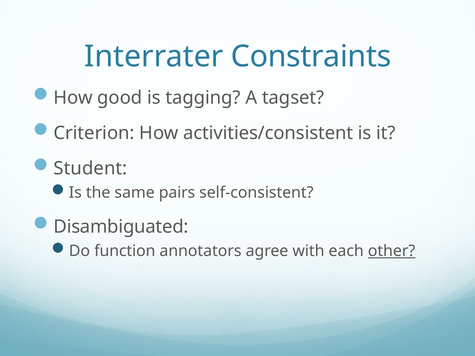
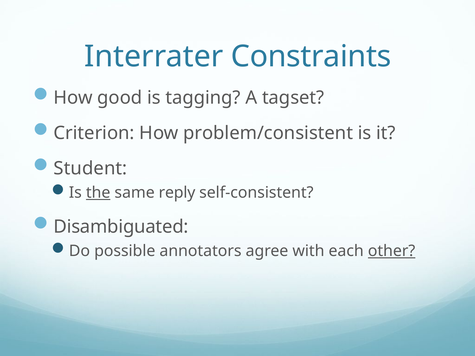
activities/consistent: activities/consistent -> problem/consistent (268, 133)
the underline: none -> present (98, 193)
pairs: pairs -> reply (177, 193)
function: function -> possible (125, 251)
